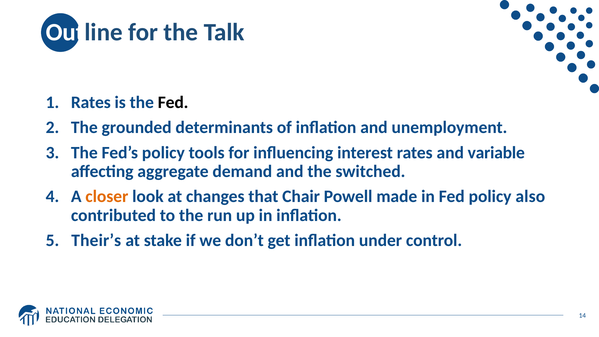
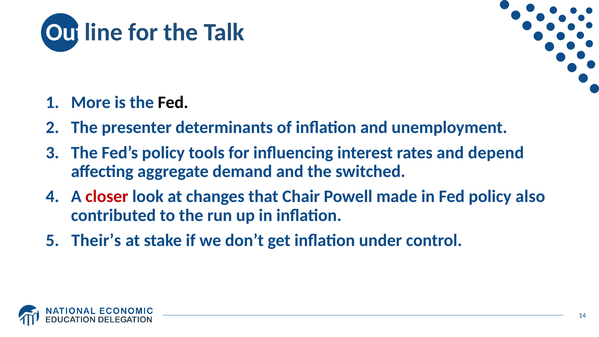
Rates: Rates -> More (91, 102)
grounded: grounded -> presenter (137, 127)
variable: variable -> depend (496, 153)
closer colour: orange -> red (107, 196)
